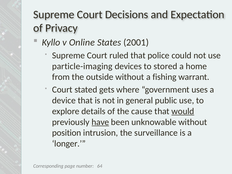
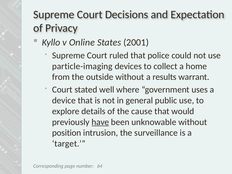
stored: stored -> collect (165, 66)
fishing: fishing -> results (165, 77)
gets: gets -> well (107, 90)
would underline: present -> none (183, 111)
longer: longer -> target (69, 144)
